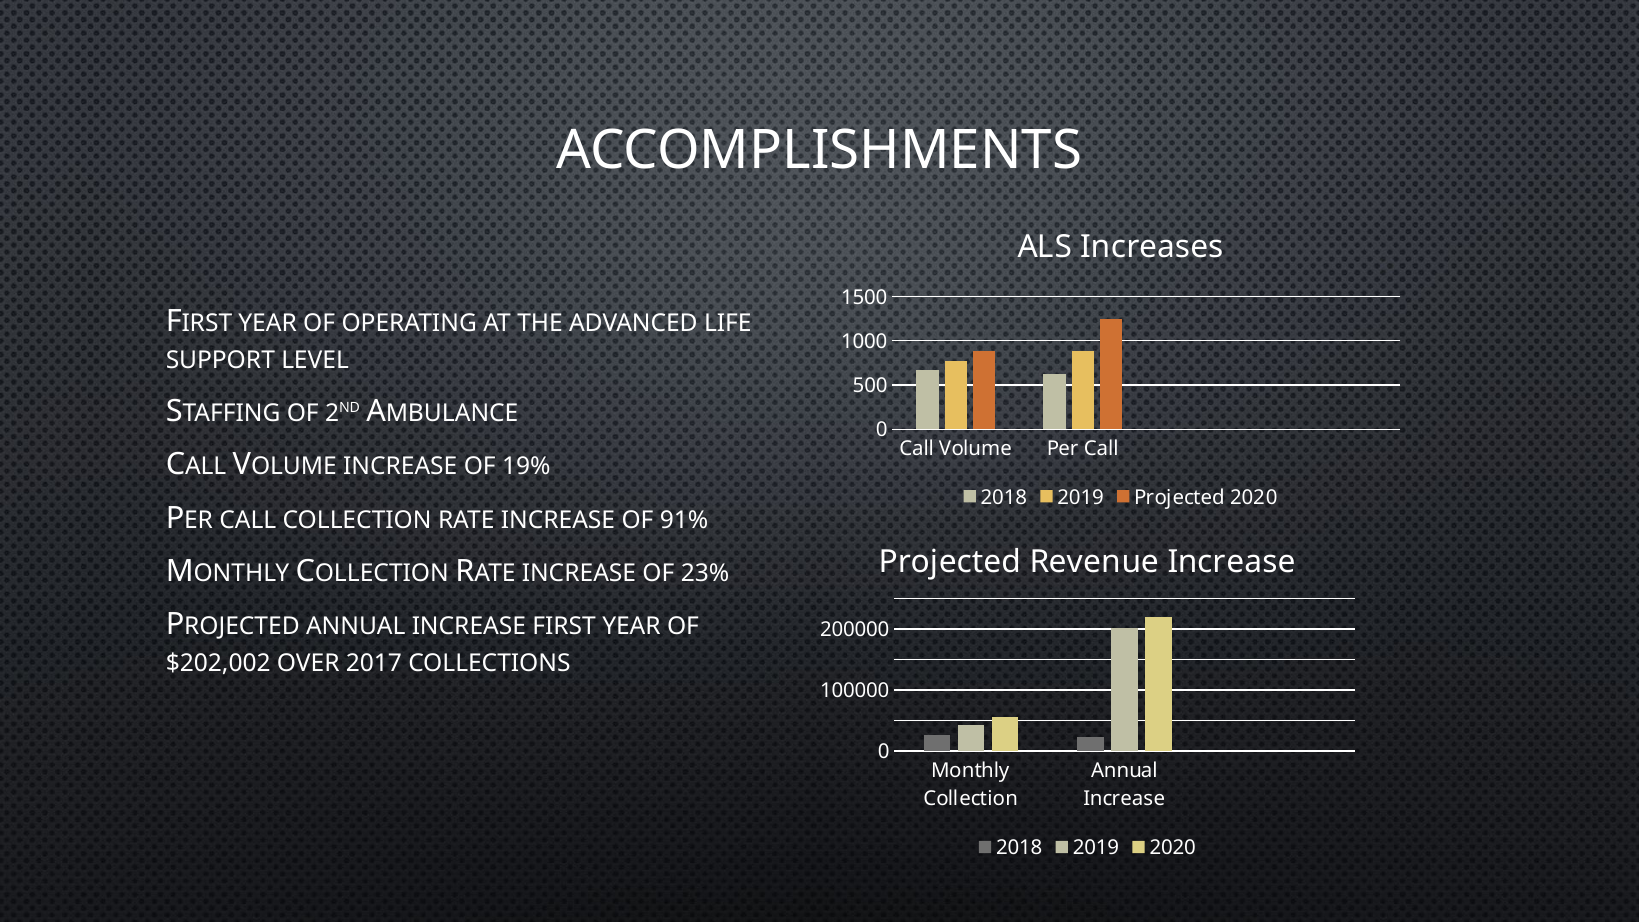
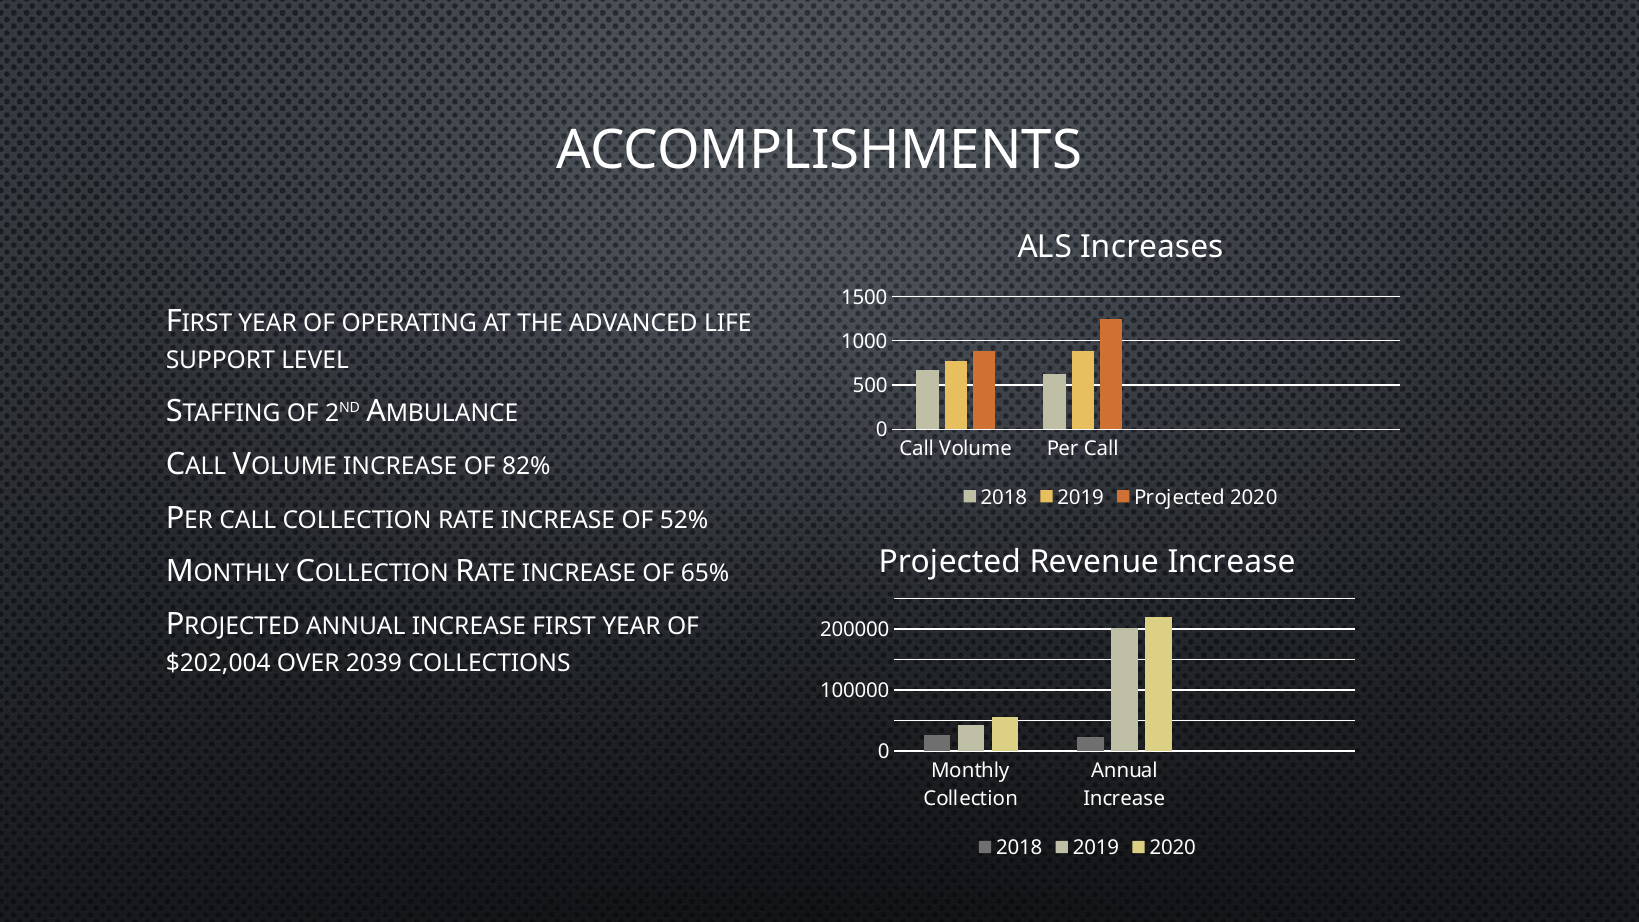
19%: 19% -> 82% (526, 467)
91%: 91% -> 52% (684, 520)
23%: 23% -> 65% (705, 573)
$202,002: $202,002 -> $202,004 (218, 663)
2017: 2017 -> 2039 (374, 663)
